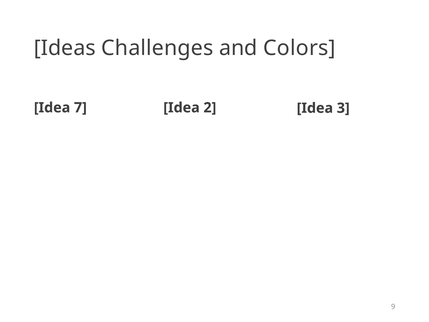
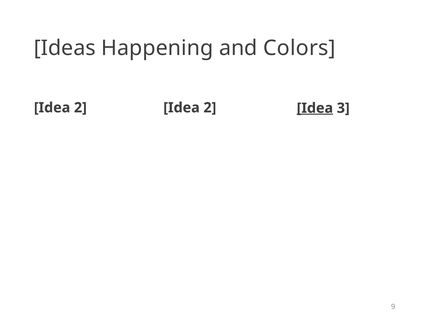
Challenges: Challenges -> Happening (157, 48)
7: 7 -> 2 (80, 108)
Idea underline: none -> present (315, 108)
